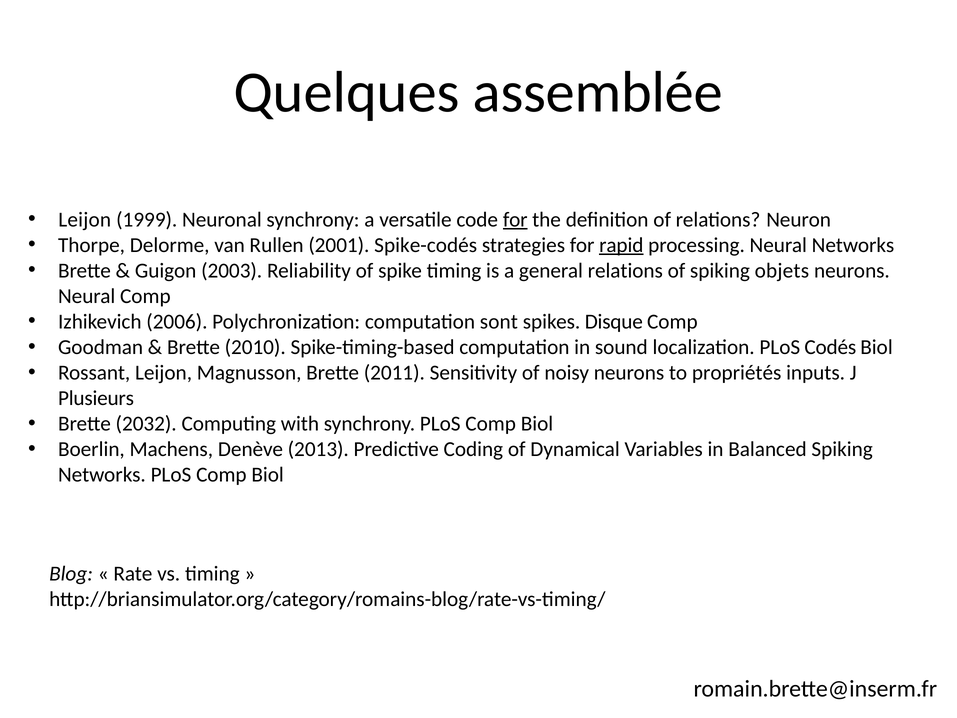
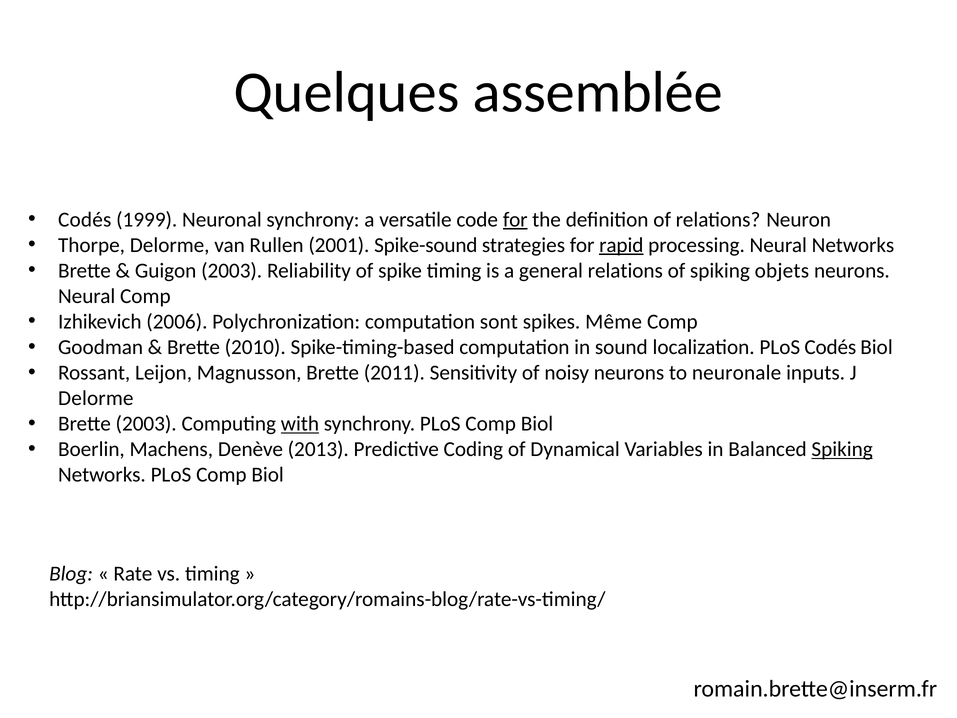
Leijon: Leijon -> Codés (85, 220)
Spike-codés: Spike-codés -> Spike-sound (426, 245)
Disque: Disque -> Même (614, 322)
propriétés: propriétés -> neuronale (737, 373)
Plusieurs: Plusieurs -> Delorme (96, 398)
Brette 2032: 2032 -> 2003 (146, 424)
with underline: none -> present (300, 424)
Spiking underline: none -> present (842, 449)
